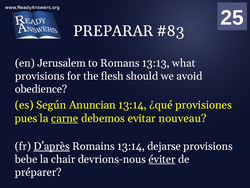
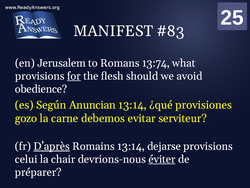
PREPARAR: PREPARAR -> MANIFEST (113, 31)
13:13: 13:13 -> 13:74 (156, 63)
for underline: none -> present (74, 76)
pues: pues -> gozo (26, 118)
carne underline: present -> none (65, 118)
nouveau: nouveau -> serviteur (183, 118)
bebe: bebe -> celui (26, 159)
